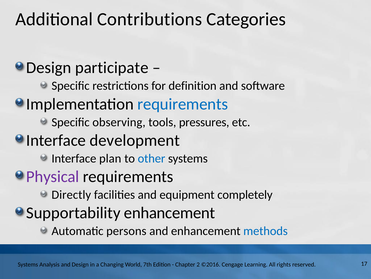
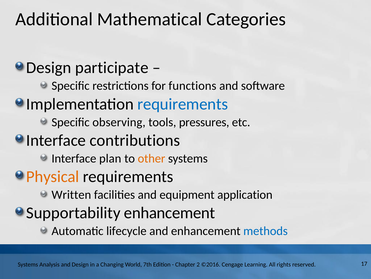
Contributions: Contributions -> Mathematical (150, 19)
definition: definition -> functions (192, 86)
development: development -> contributions (135, 140)
other colour: blue -> orange (152, 158)
Physical colour: purple -> orange (53, 176)
Directly: Directly -> Written (71, 194)
completely: completely -> application (245, 194)
persons: persons -> lifecycle (126, 230)
